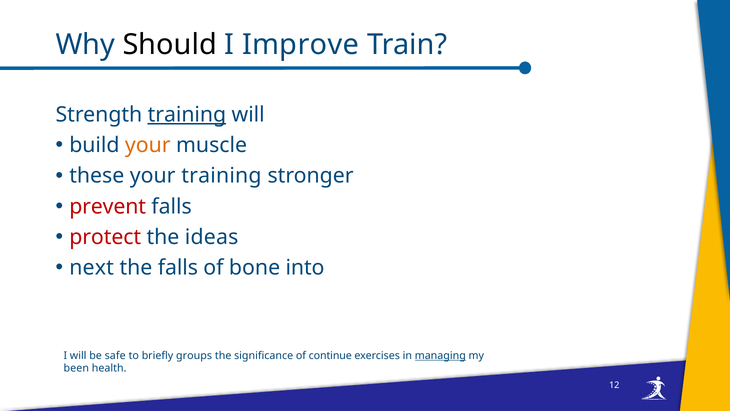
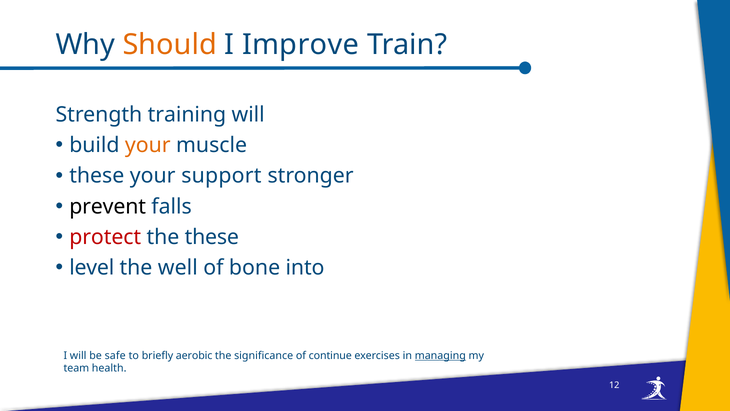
Should colour: black -> orange (170, 45)
training underline: present -> none (187, 114)
your training: training -> support (221, 176)
prevent colour: red -> black (108, 206)
the ideas: ideas -> these (212, 237)
next: next -> level (92, 268)
the falls: falls -> well (178, 268)
groups: groups -> aerobic (194, 355)
been: been -> team (76, 368)
